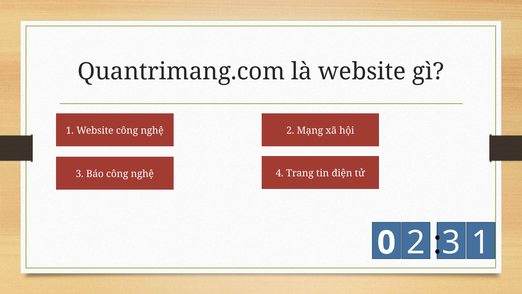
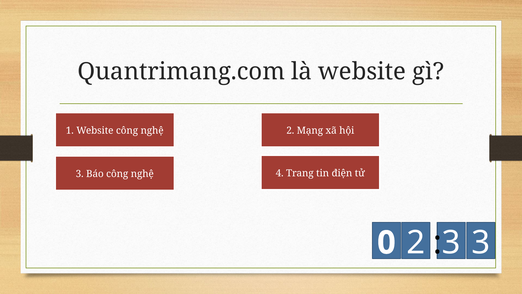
2 1: 1 -> 3 (481, 243)
